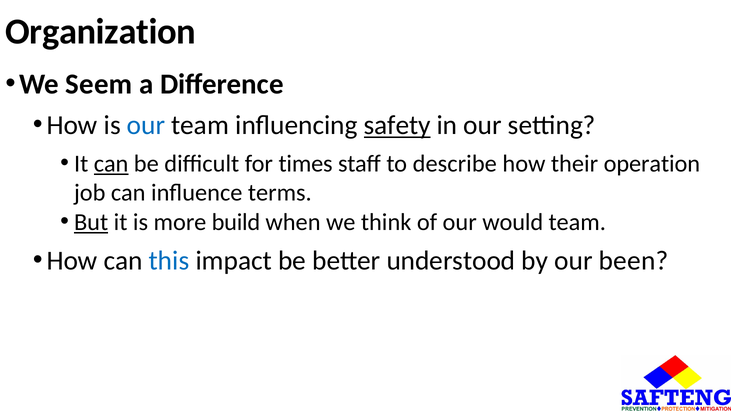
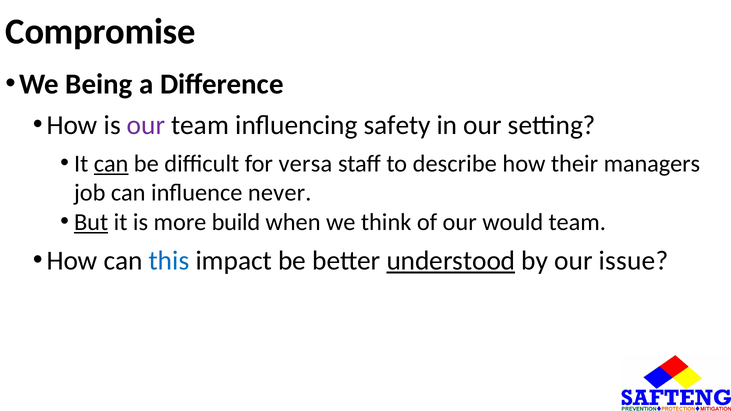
Organization: Organization -> Compromise (100, 32)
Seem: Seem -> Being (99, 84)
our colour: blue -> purple (146, 125)
safety underline: present -> none (397, 125)
times: times -> versa (305, 164)
operation: operation -> managers (652, 164)
terms: terms -> never (280, 193)
understood underline: none -> present (451, 261)
been: been -> issue (634, 261)
